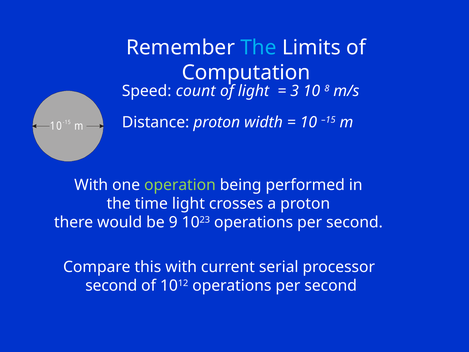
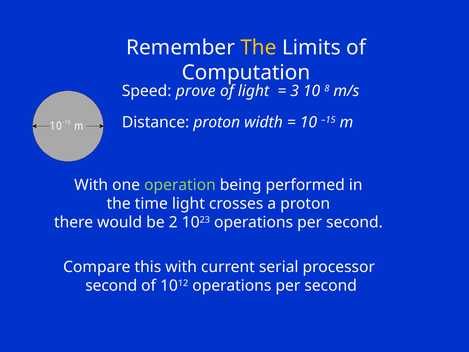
The colour: light blue -> yellow (258, 48)
count: count -> prove (196, 91)
9: 9 -> 2 (173, 222)
